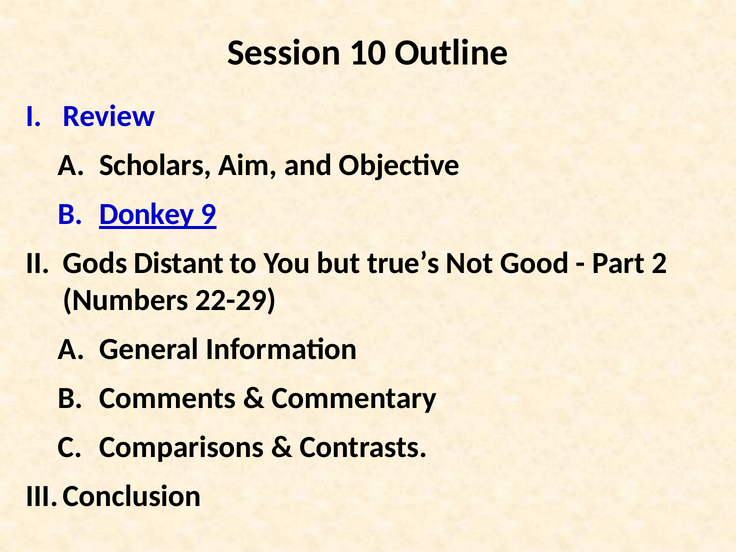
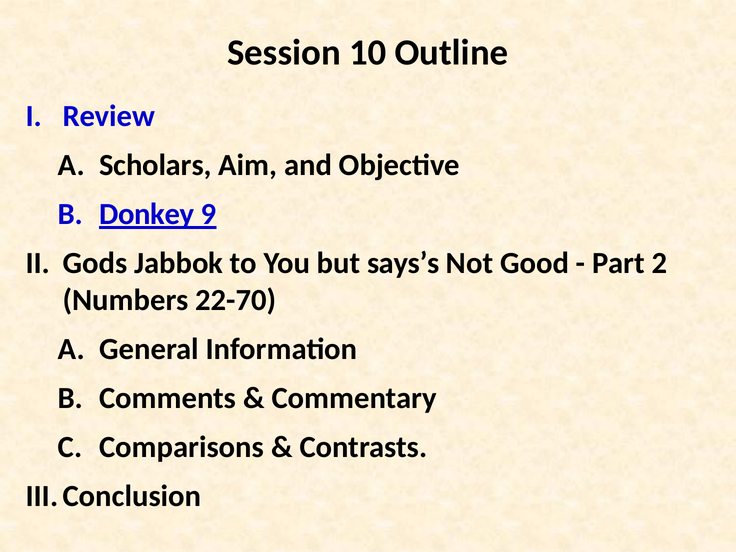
Distant: Distant -> Jabbok (179, 263)
true’s: true’s -> says’s (403, 263)
22-29: 22-29 -> 22-70 (236, 300)
